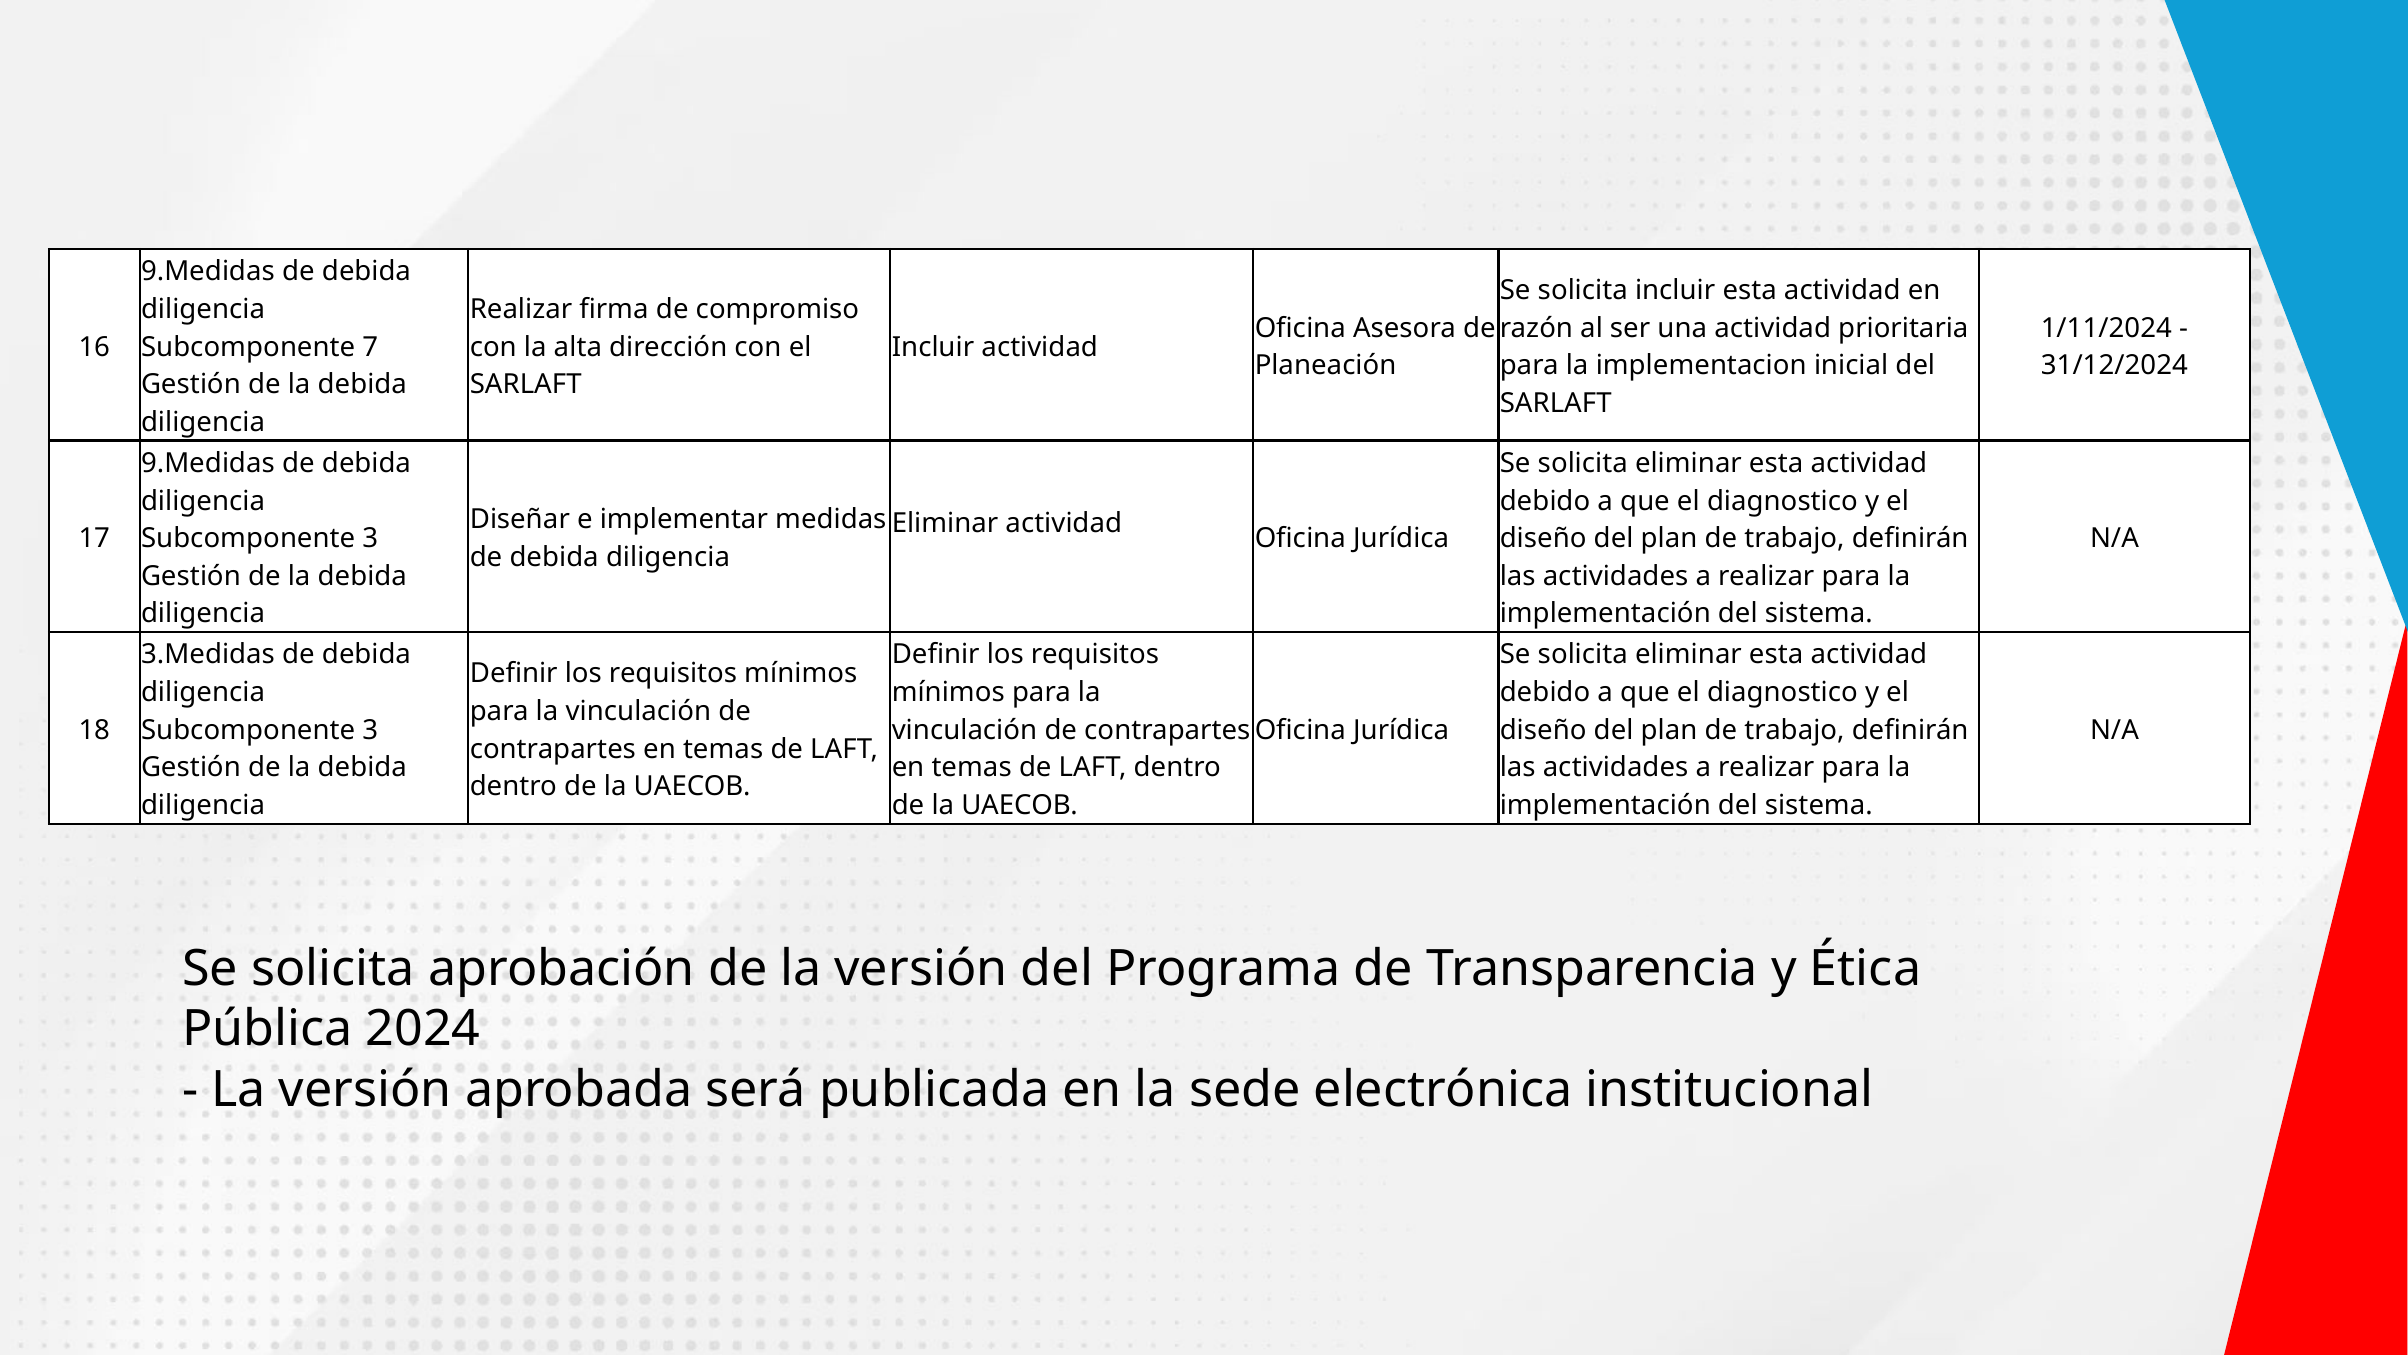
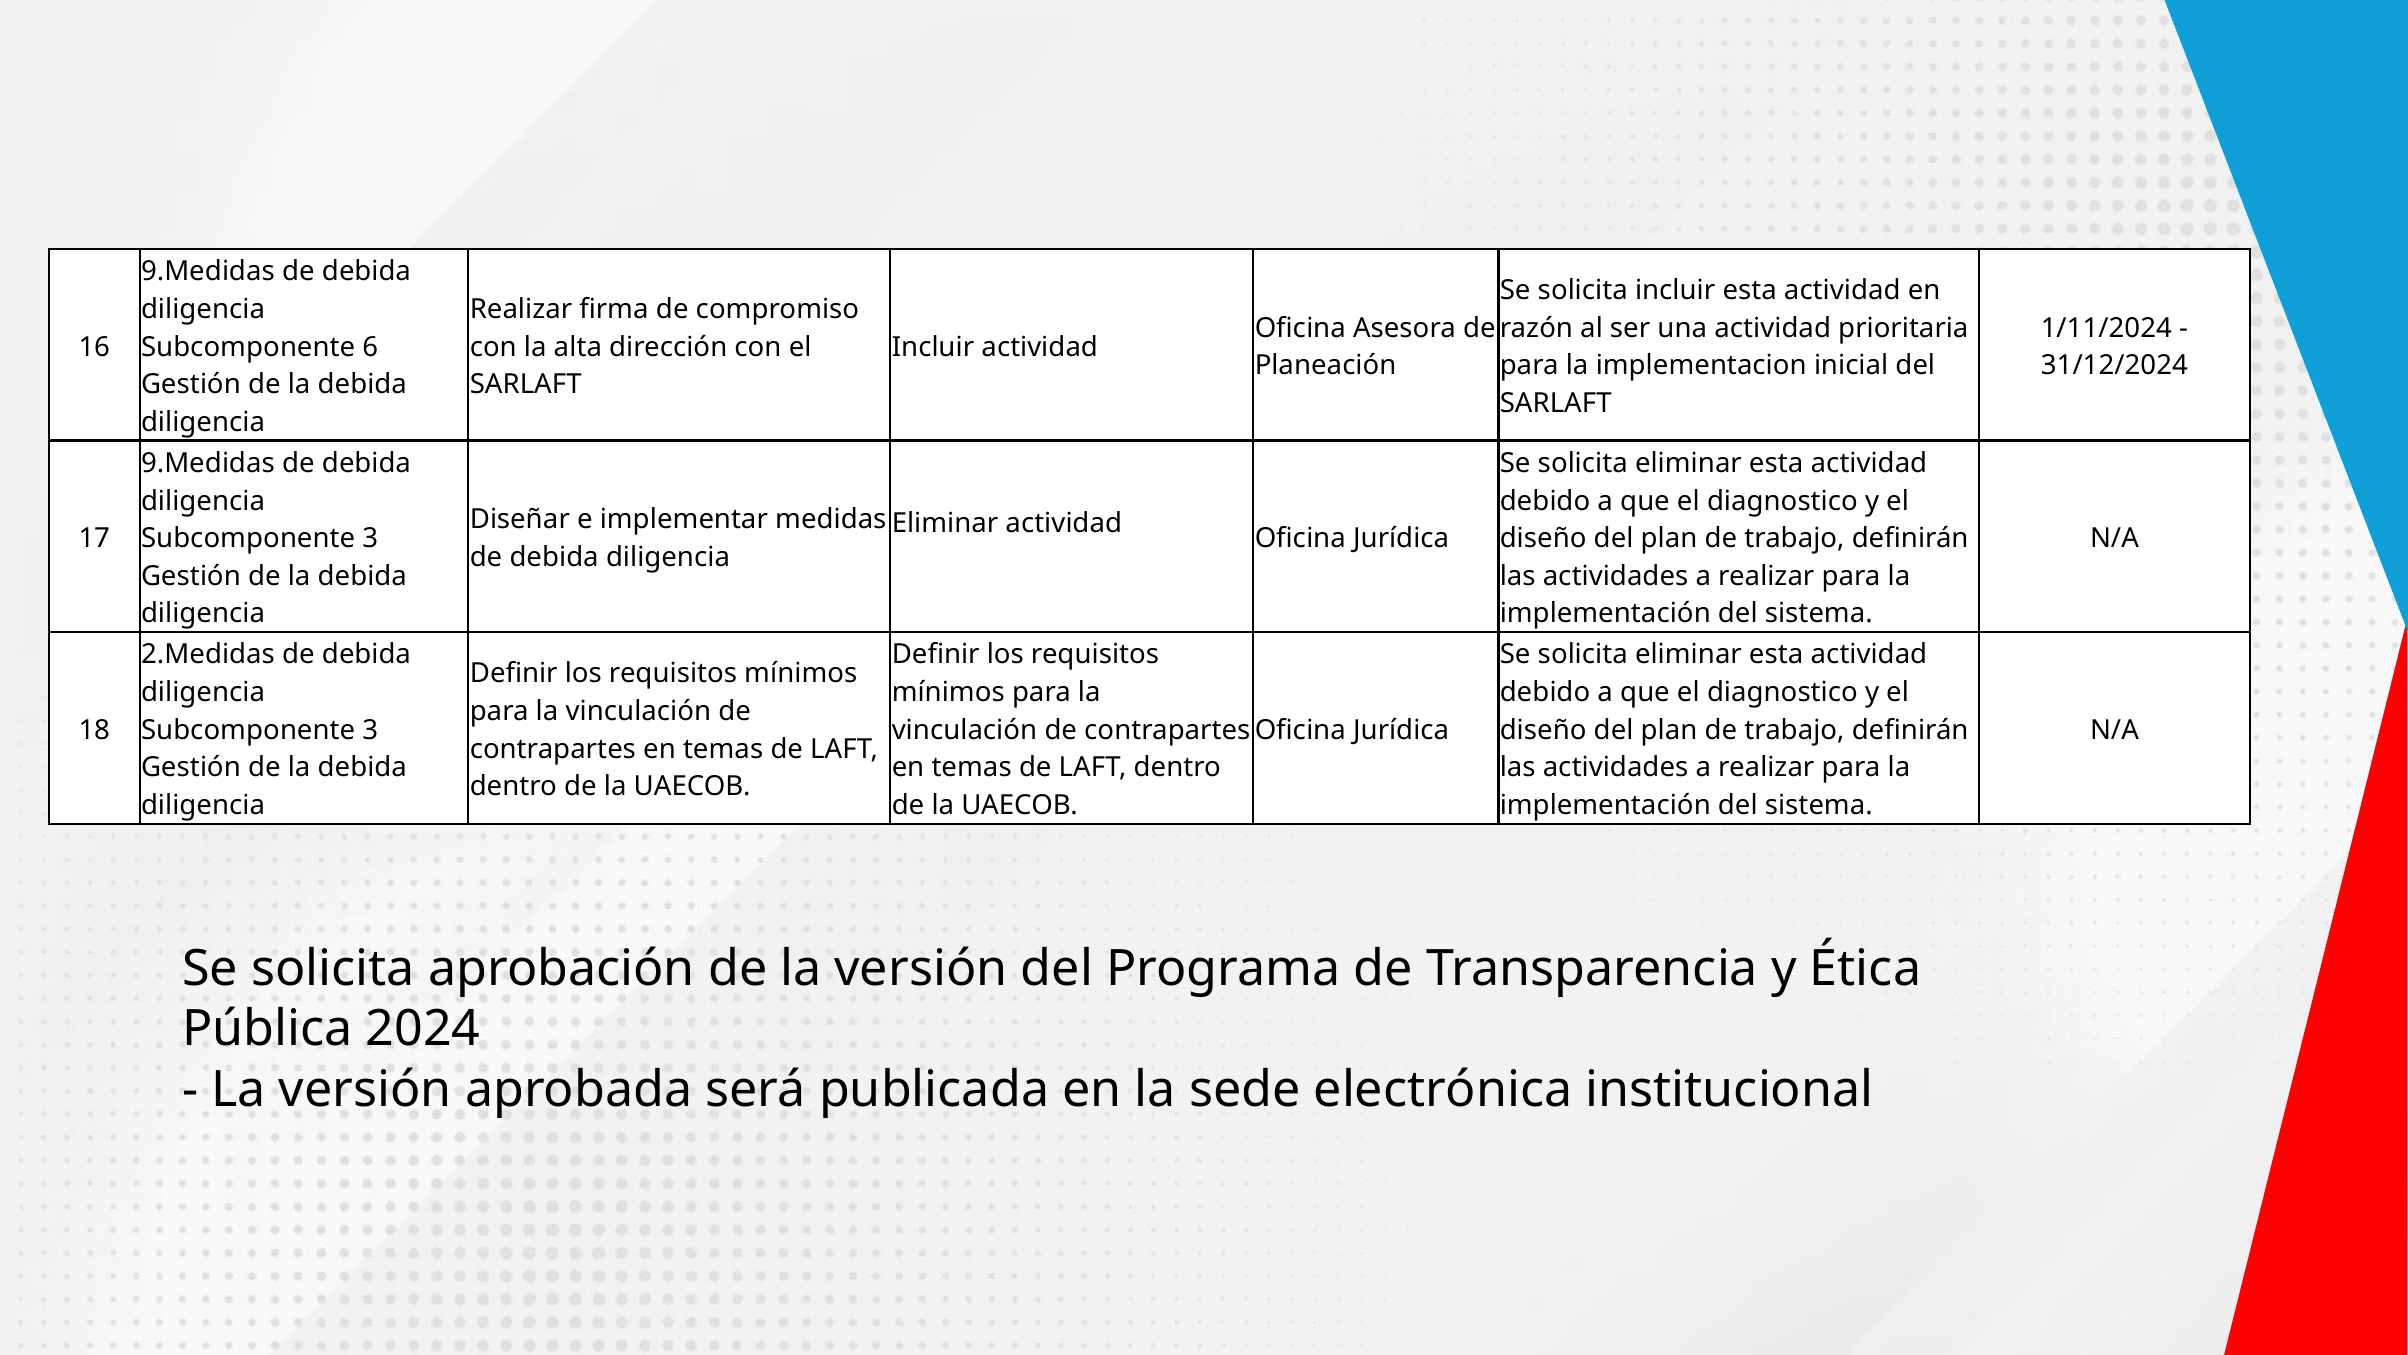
7: 7 -> 6 (370, 347)
3.Medidas: 3.Medidas -> 2.Medidas (208, 655)
